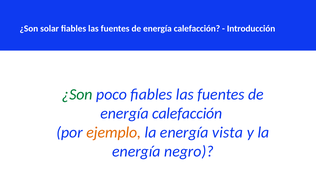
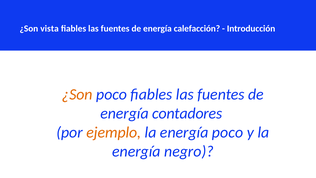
solar: solar -> vista (50, 28)
¿Son colour: green -> orange (77, 94)
calefacción: calefacción -> contadores (187, 113)
energía vista: vista -> poco (228, 132)
